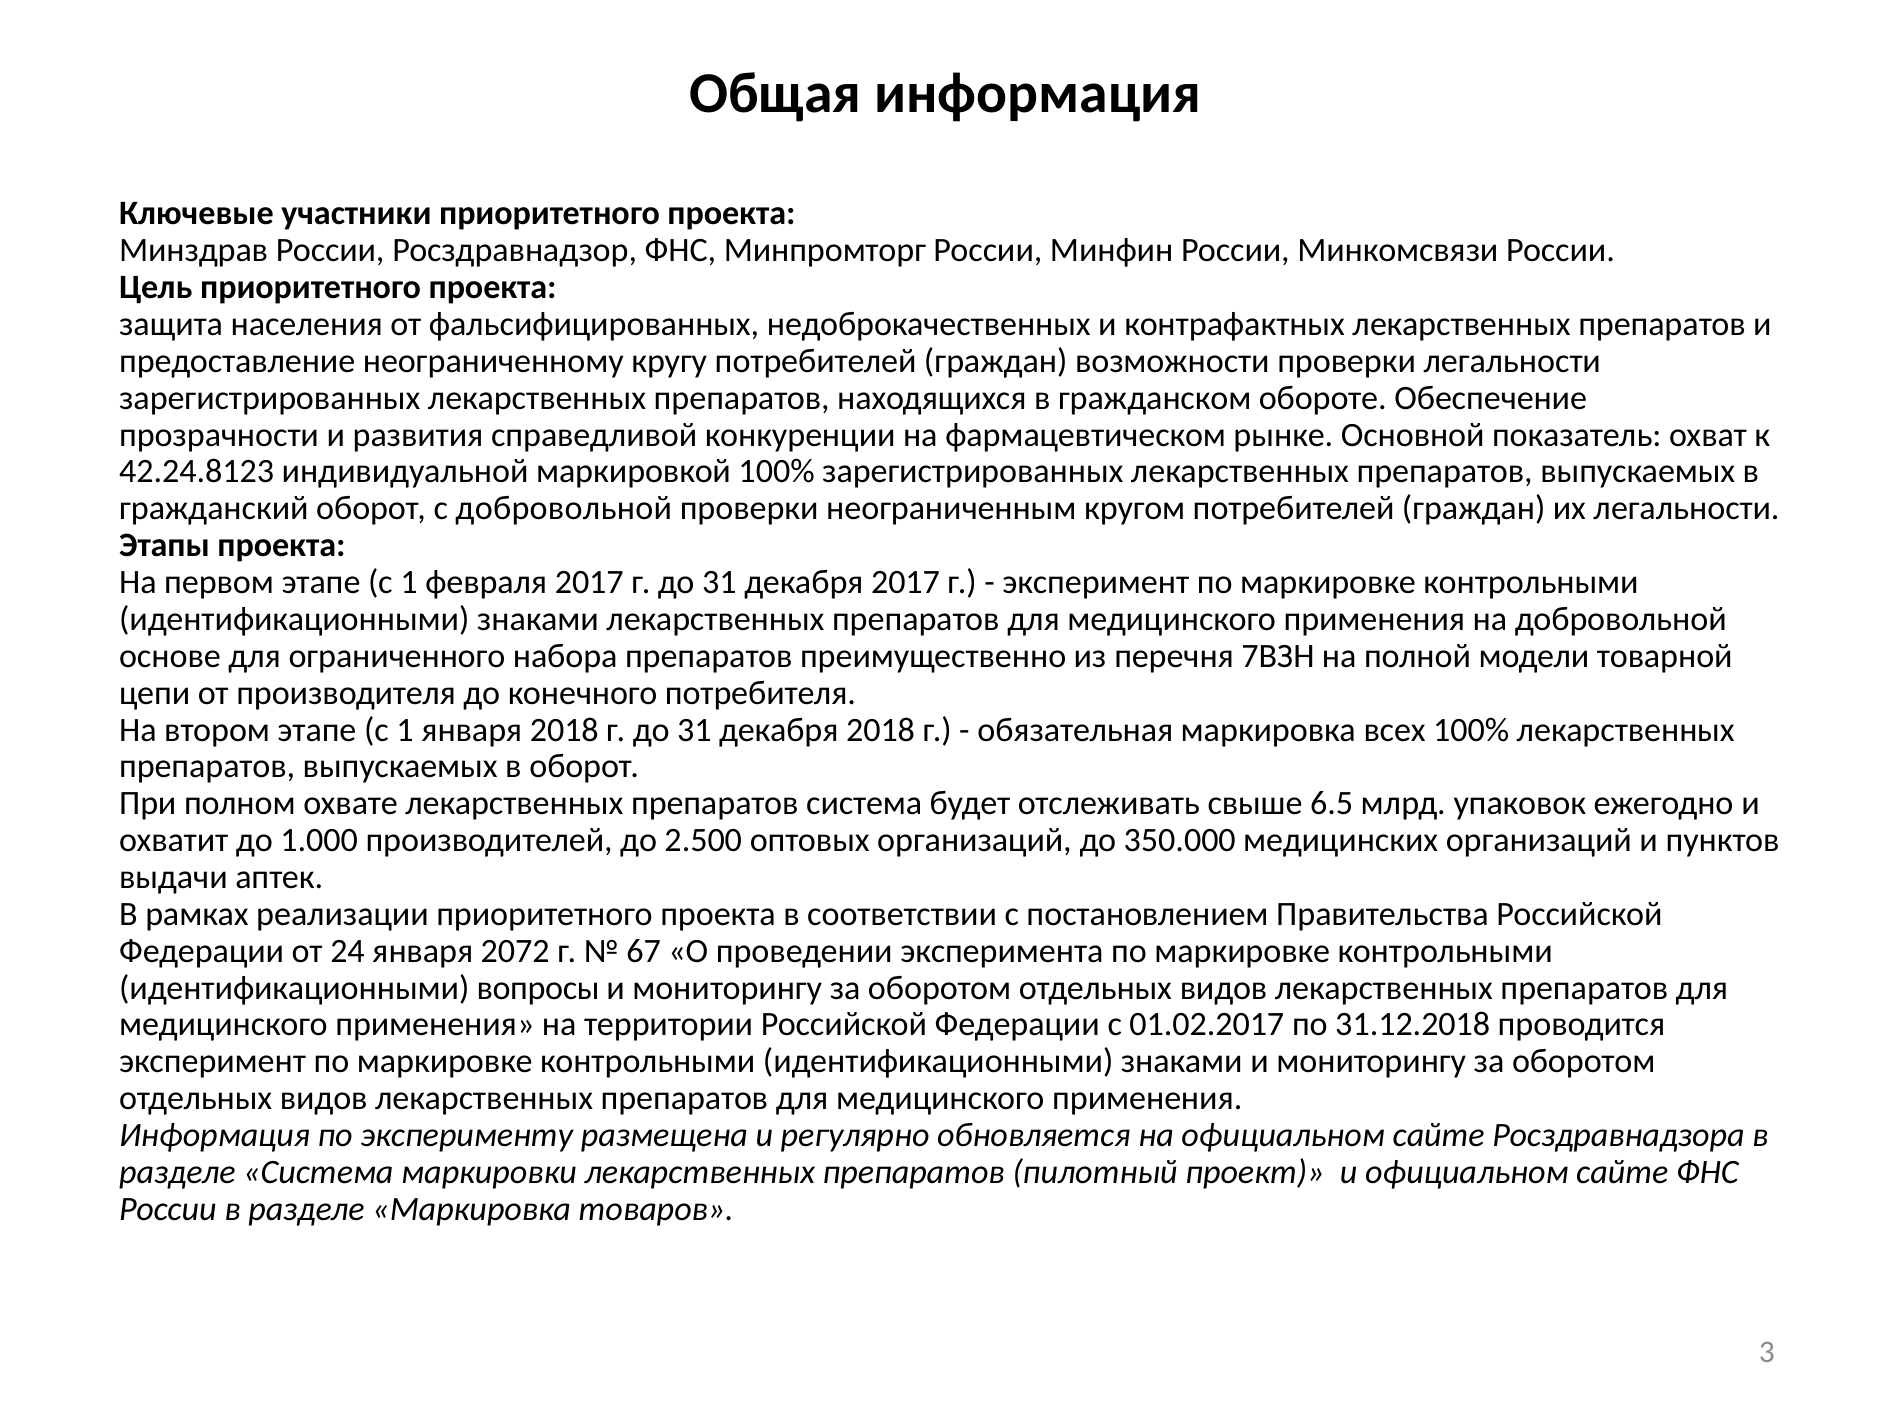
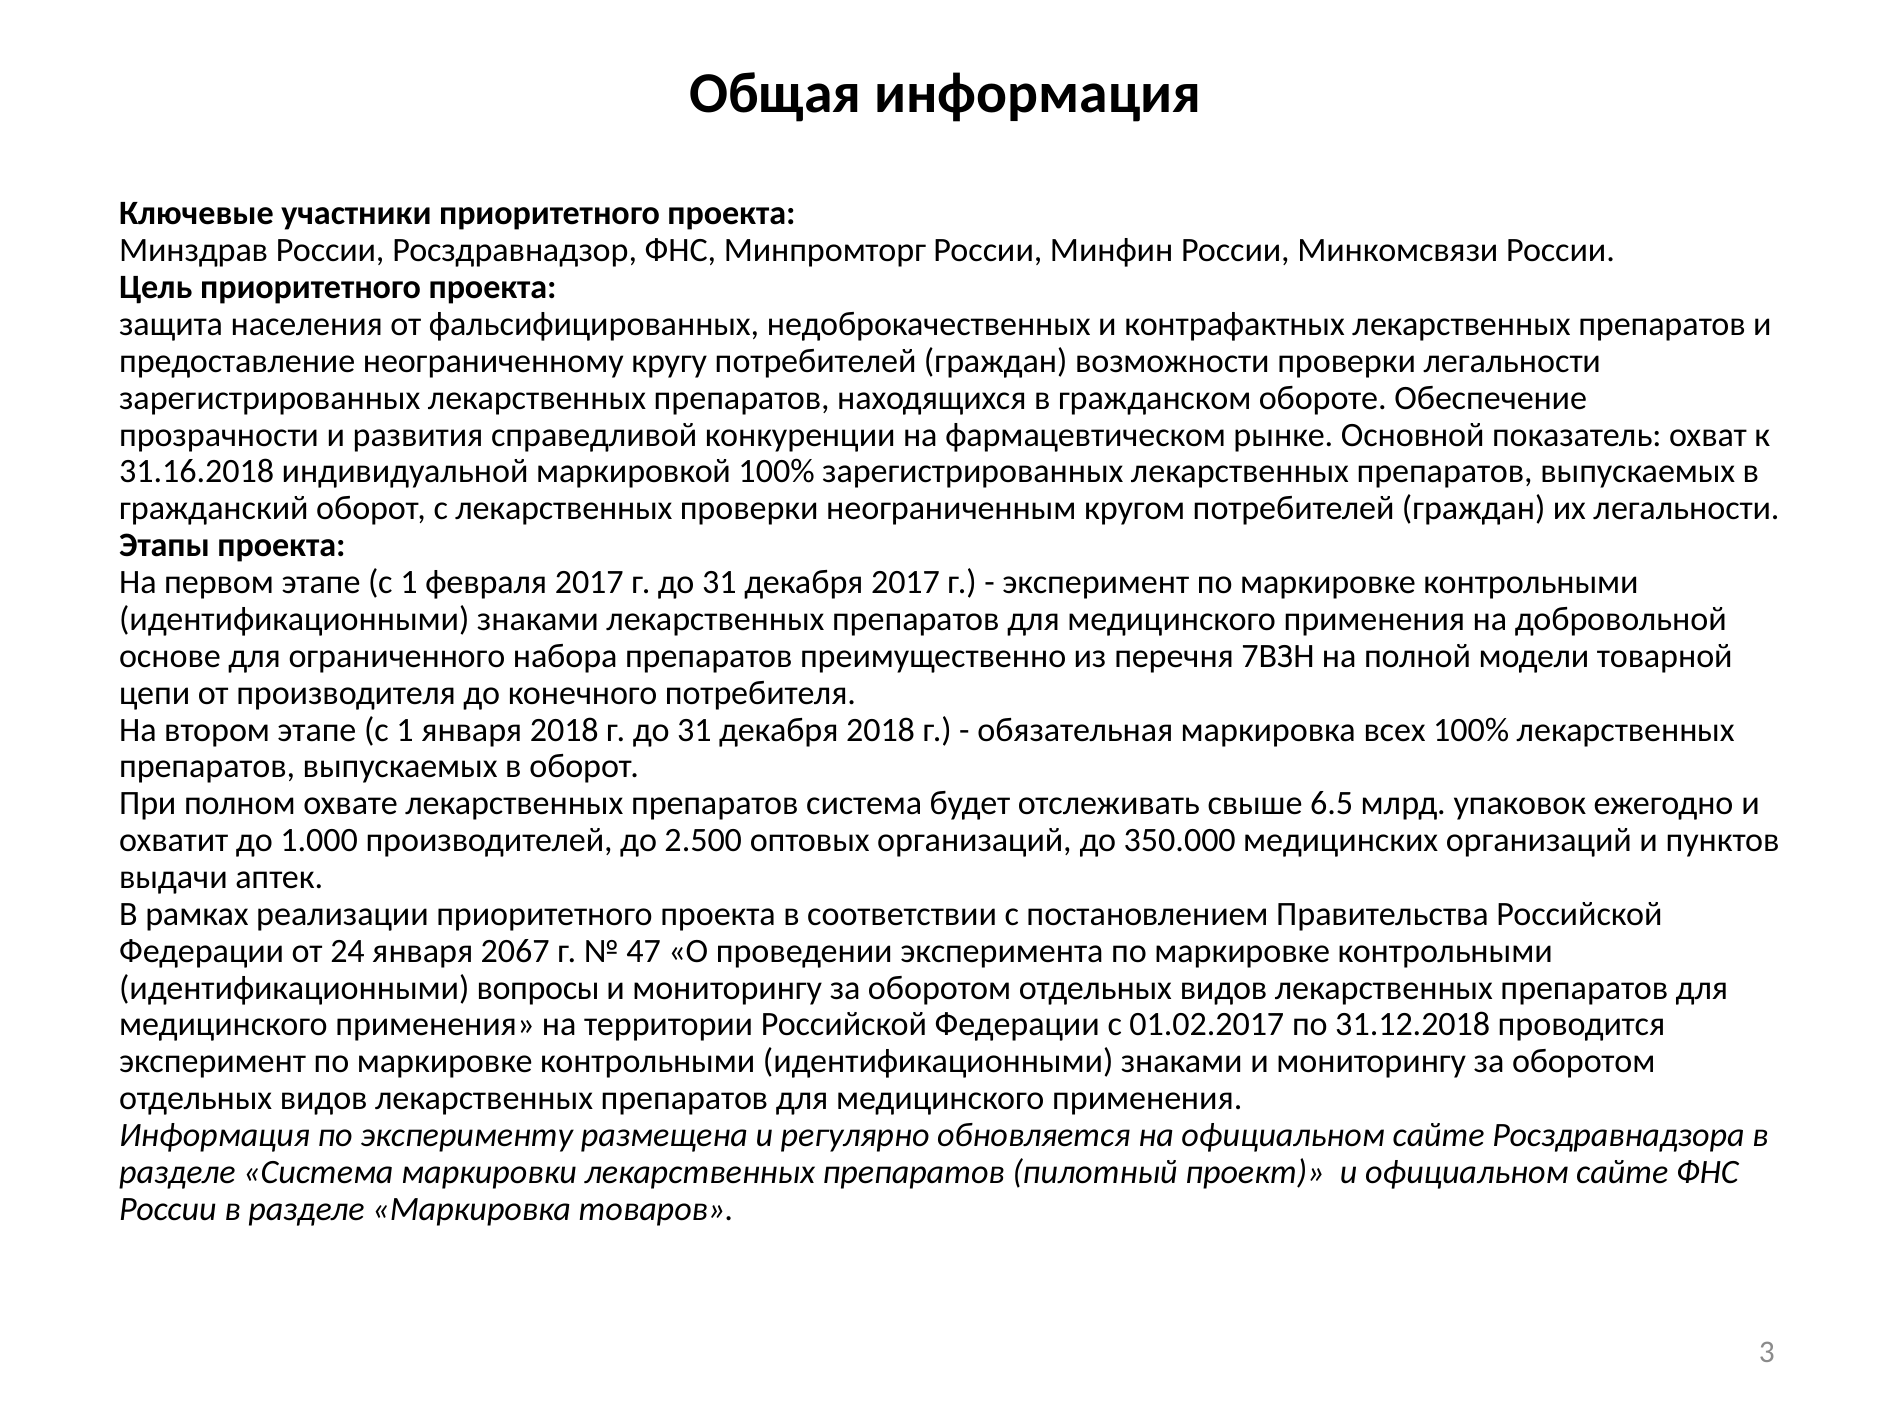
42.24.8123: 42.24.8123 -> 31.16.2018 (197, 472)
с добровольной: добровольной -> лекарственных (564, 509)
2072: 2072 -> 2067 (515, 951)
67: 67 -> 47 (644, 951)
